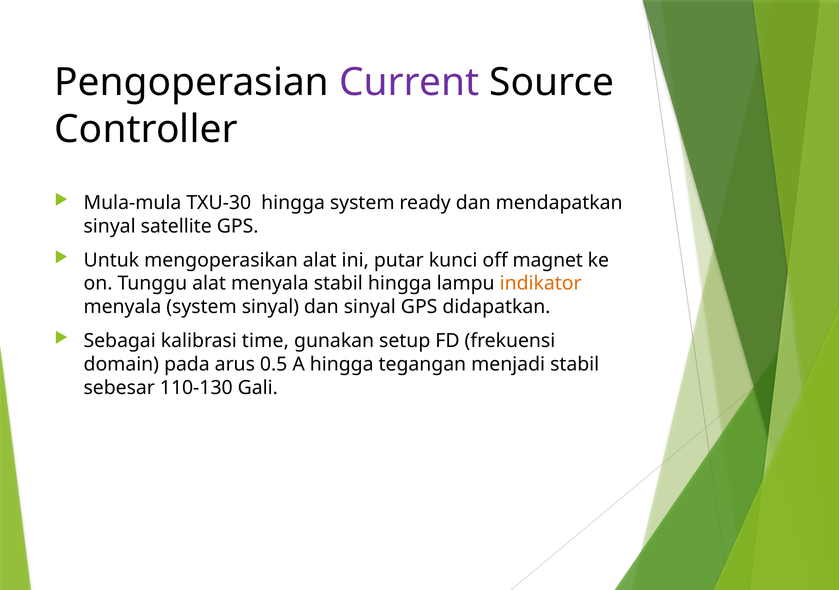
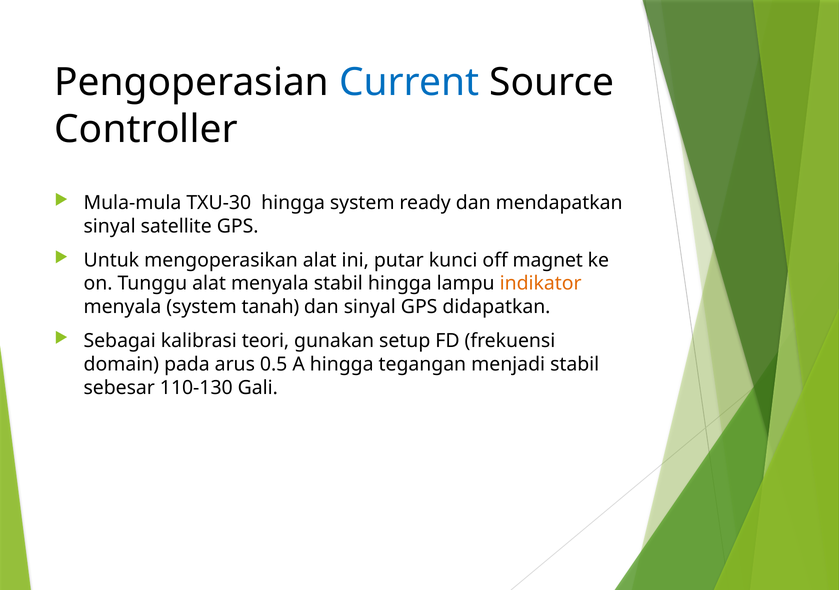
Current colour: purple -> blue (409, 82)
system sinyal: sinyal -> tanah (270, 307)
time: time -> teori (266, 341)
